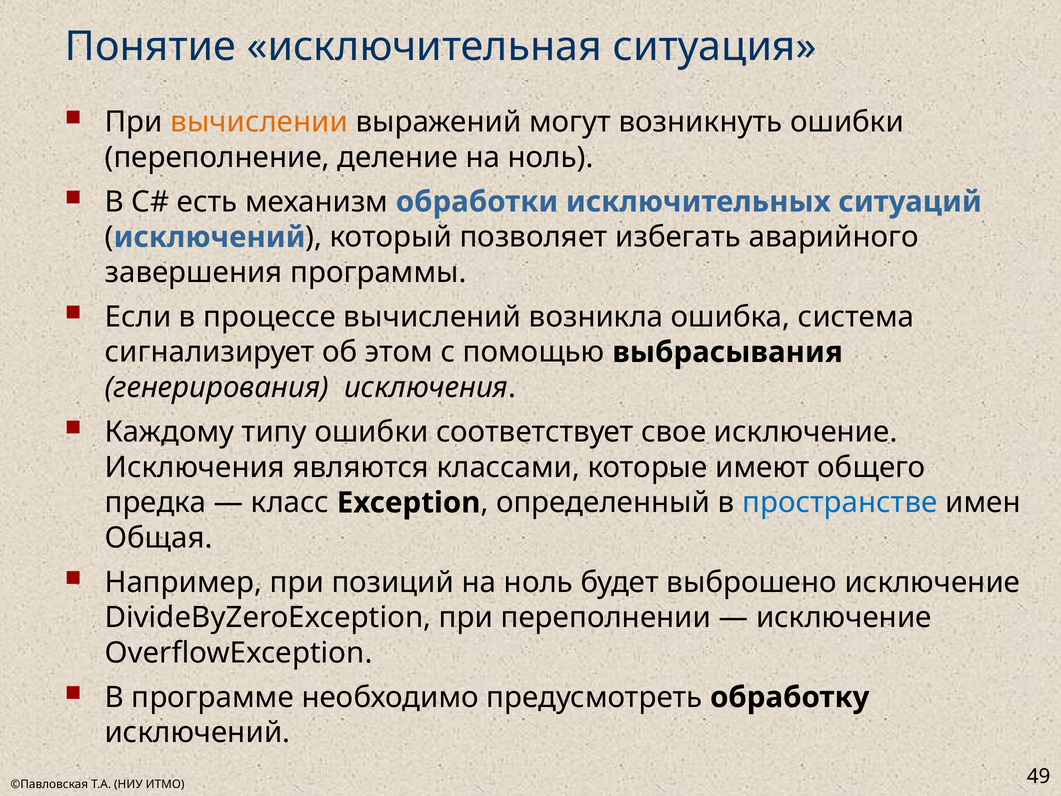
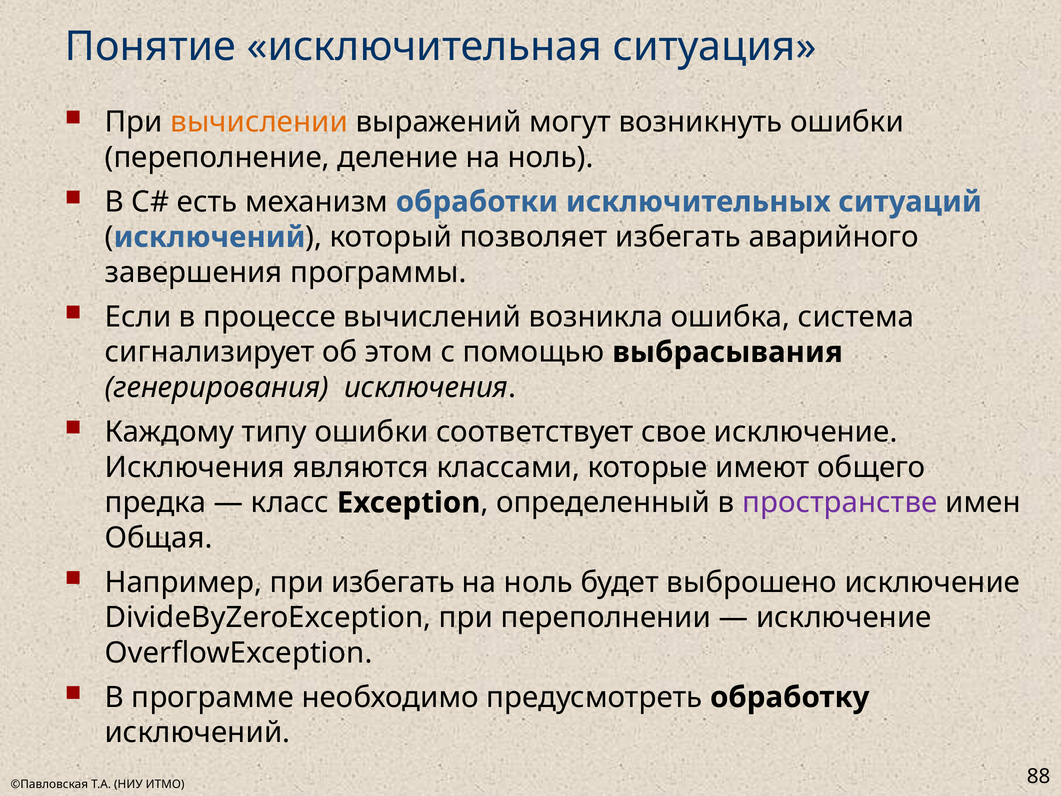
пространстве colour: blue -> purple (840, 503)
при позиций: позиций -> избегать (393, 582)
49: 49 -> 88 (1039, 776)
